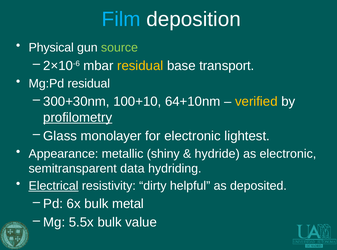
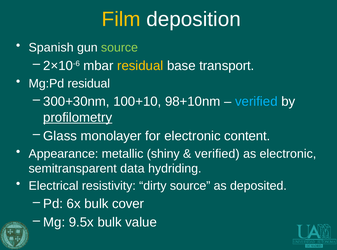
Film colour: light blue -> yellow (121, 19)
Physical: Physical -> Spanish (51, 48)
64+10nm: 64+10nm -> 98+10nm (193, 101)
verified colour: yellow -> light blue (256, 101)
lightest: lightest -> content (247, 136)
hydride: hydride -> verified (217, 153)
Electrical underline: present -> none (54, 186)
dirty helpful: helpful -> source (190, 186)
metal: metal -> cover (128, 204)
5.5x: 5.5x -> 9.5x (81, 222)
